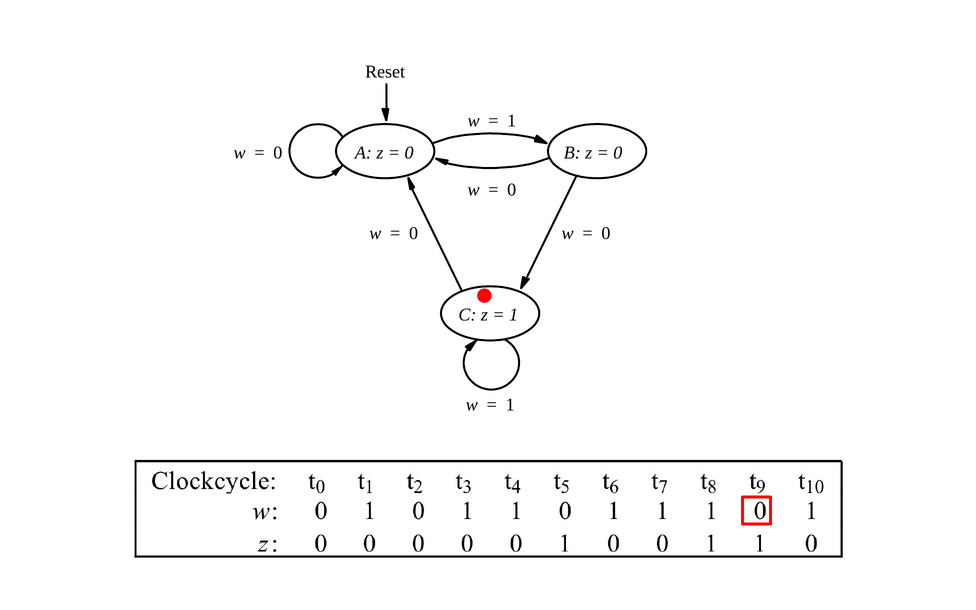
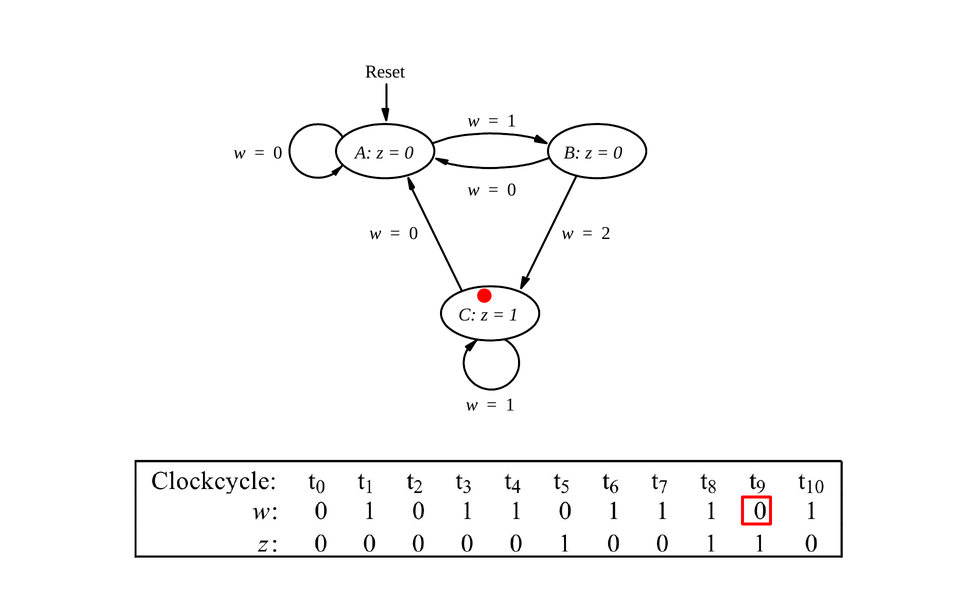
0: 0 -> 2 (606, 233)
